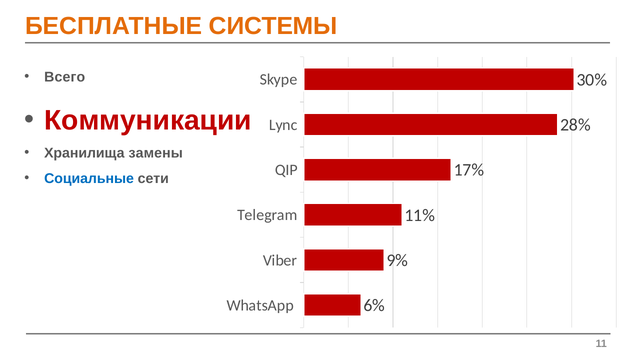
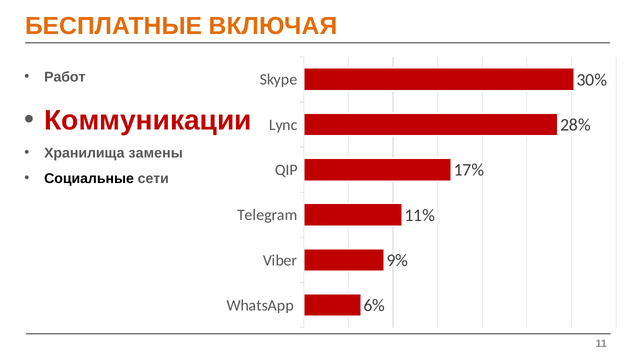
СИСТЕМЫ: СИСТЕМЫ -> ВКЛЮЧАЯ (273, 26)
Всего: Всего -> Работ (65, 77)
Социальные colour: blue -> black (89, 179)
